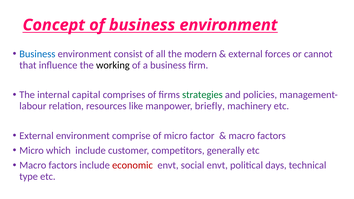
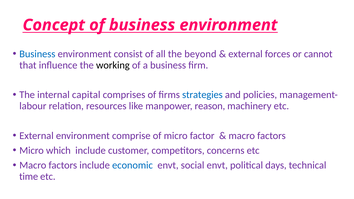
modern: modern -> beyond (200, 54)
strategies colour: green -> blue (202, 95)
briefly: briefly -> reason (210, 106)
generally: generally -> concerns (226, 151)
economic colour: red -> blue (132, 165)
type: type -> time (29, 177)
